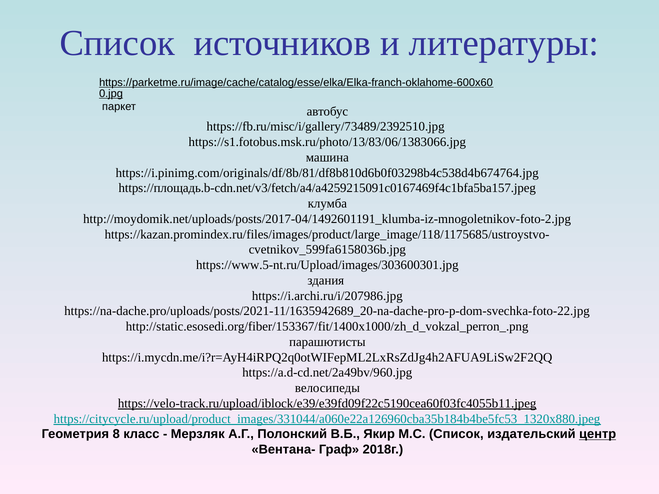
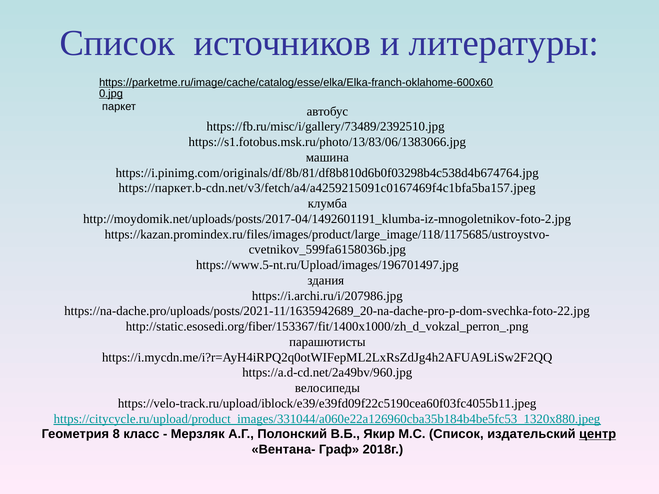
https://площадь.b-cdn.net/v3/fetch/a4/a4259215091c0167469f4c1bfa5ba157.jpeg: https://площадь.b-cdn.net/v3/fetch/a4/a4259215091c0167469f4c1bfa5ba157.jpeg -> https://паркет.b-cdn.net/v3/fetch/a4/a4259215091c0167469f4c1bfa5ba157.jpeg (327, 188)
https://www.5-nt.ru/Upload/images/303600301.jpg: https://www.5-nt.ru/Upload/images/303600301.jpg -> https://www.5-nt.ru/Upload/images/196701497.jpg (327, 265)
https://velo-track.ru/upload/iblock/e39/e39fd09f22c5190cea60f03fc4055b11.jpeg underline: present -> none (327, 404)
